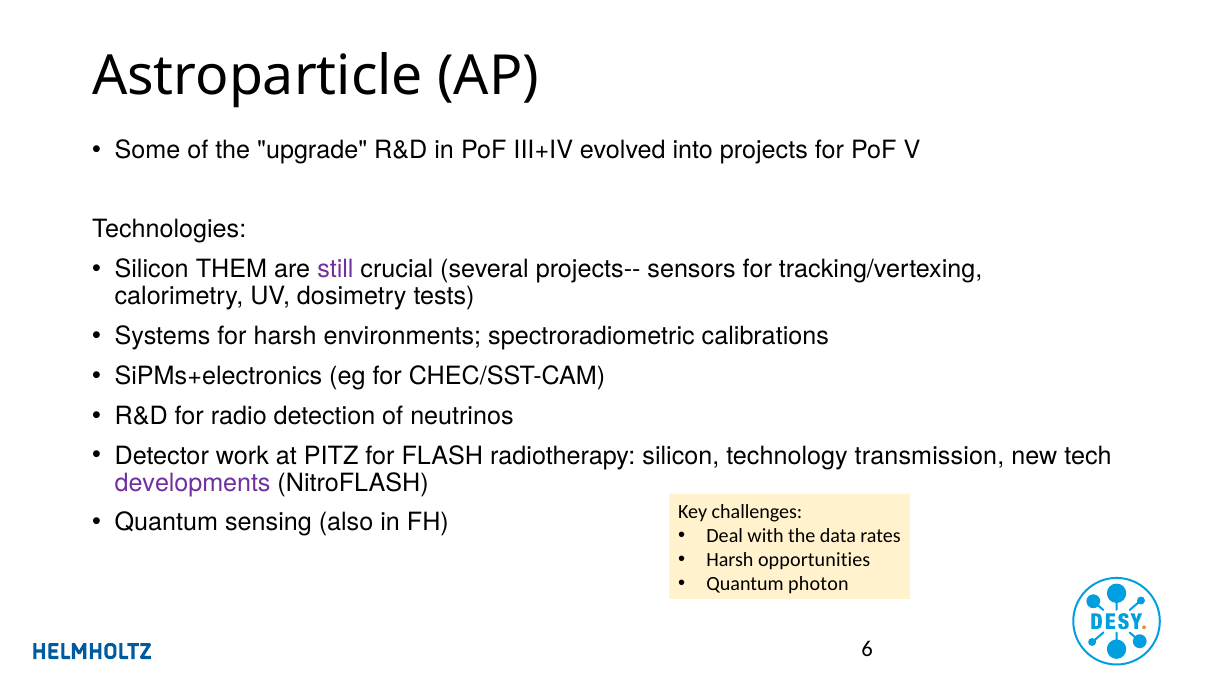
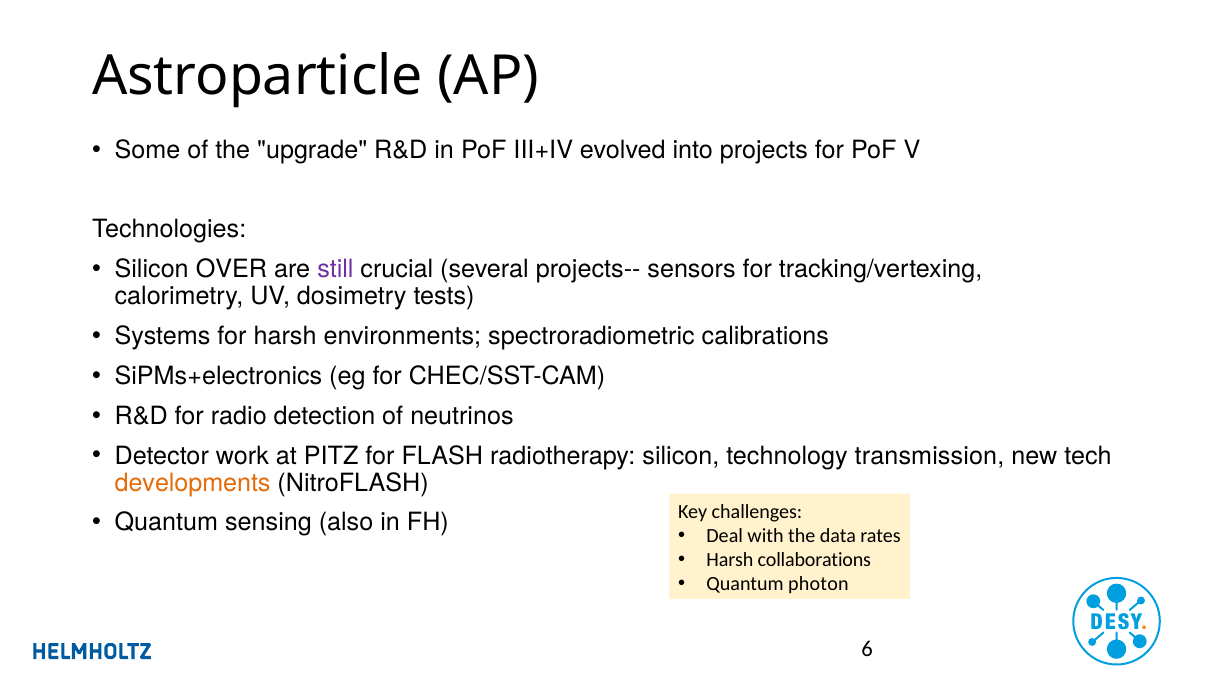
THEM: THEM -> OVER (231, 269)
developments colour: purple -> orange (193, 483)
opportunities: opportunities -> collaborations (814, 560)
